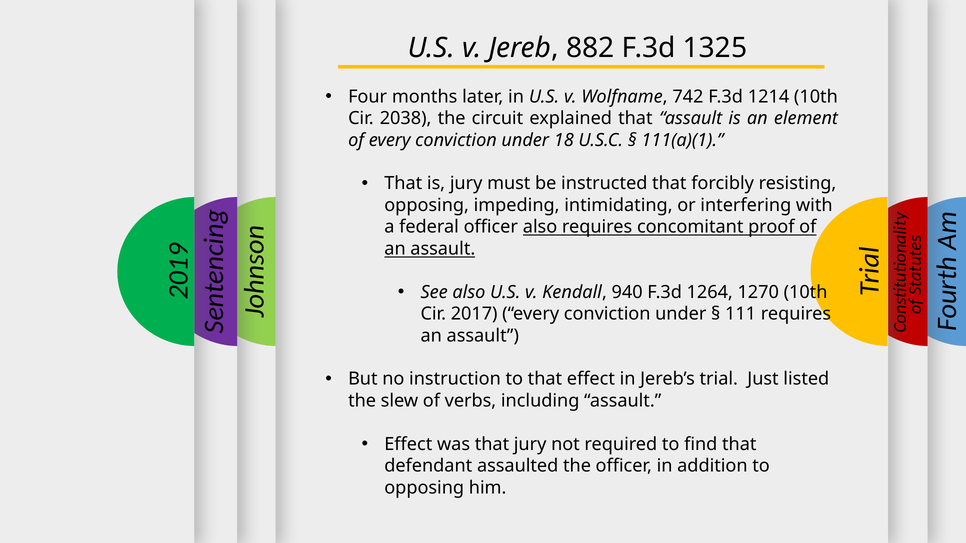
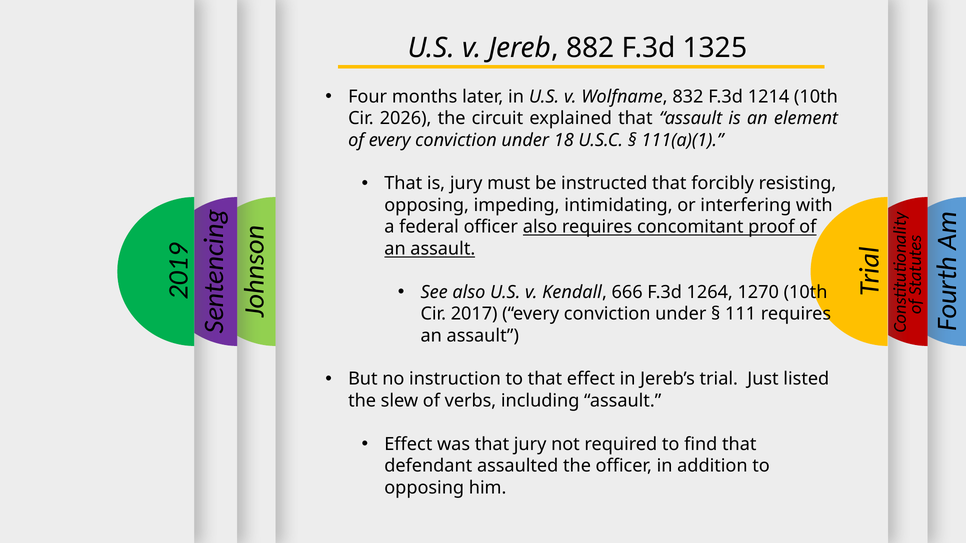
742: 742 -> 832 (688, 97)
2038: 2038 -> 2026 (406, 118)
940: 940 -> 666 (627, 292)
